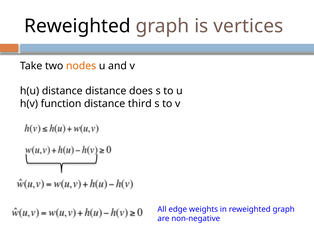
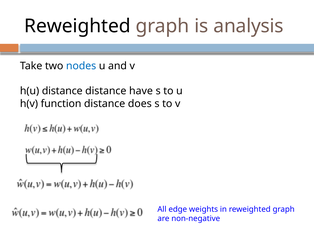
vertices: vertices -> analysis (249, 26)
nodes colour: orange -> blue (81, 66)
does: does -> have (141, 91)
third: third -> does (140, 104)
